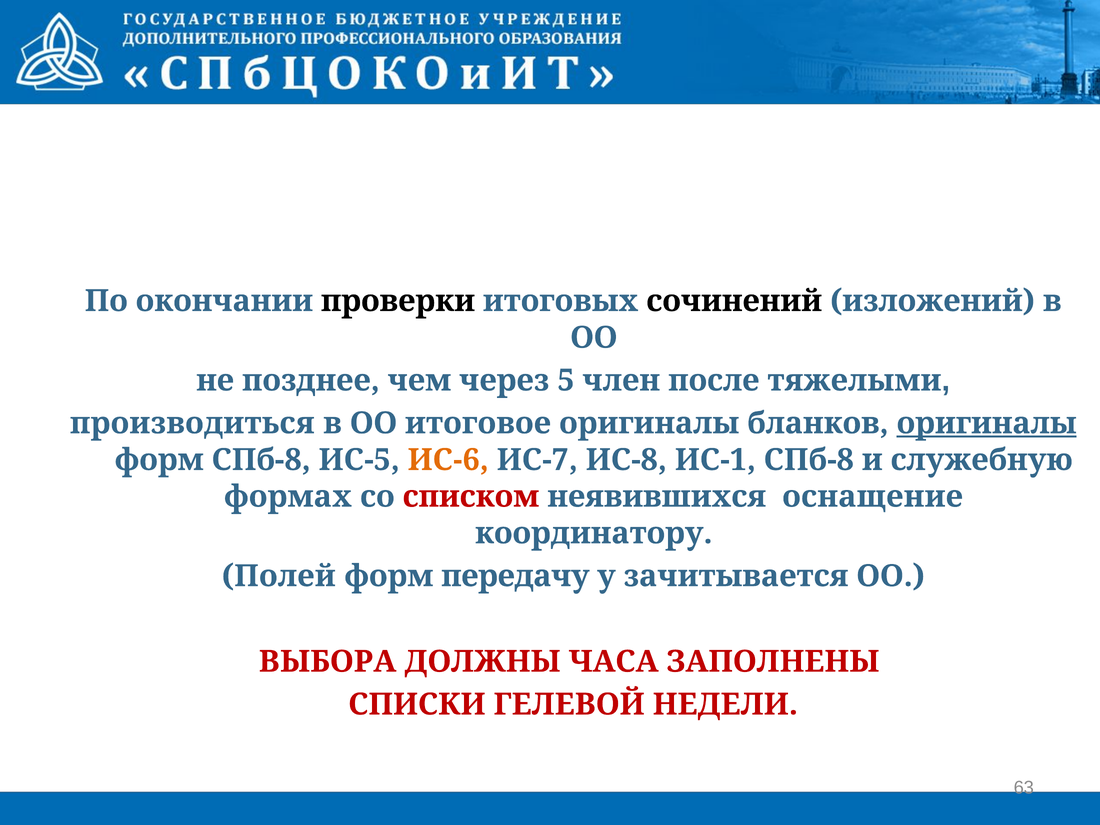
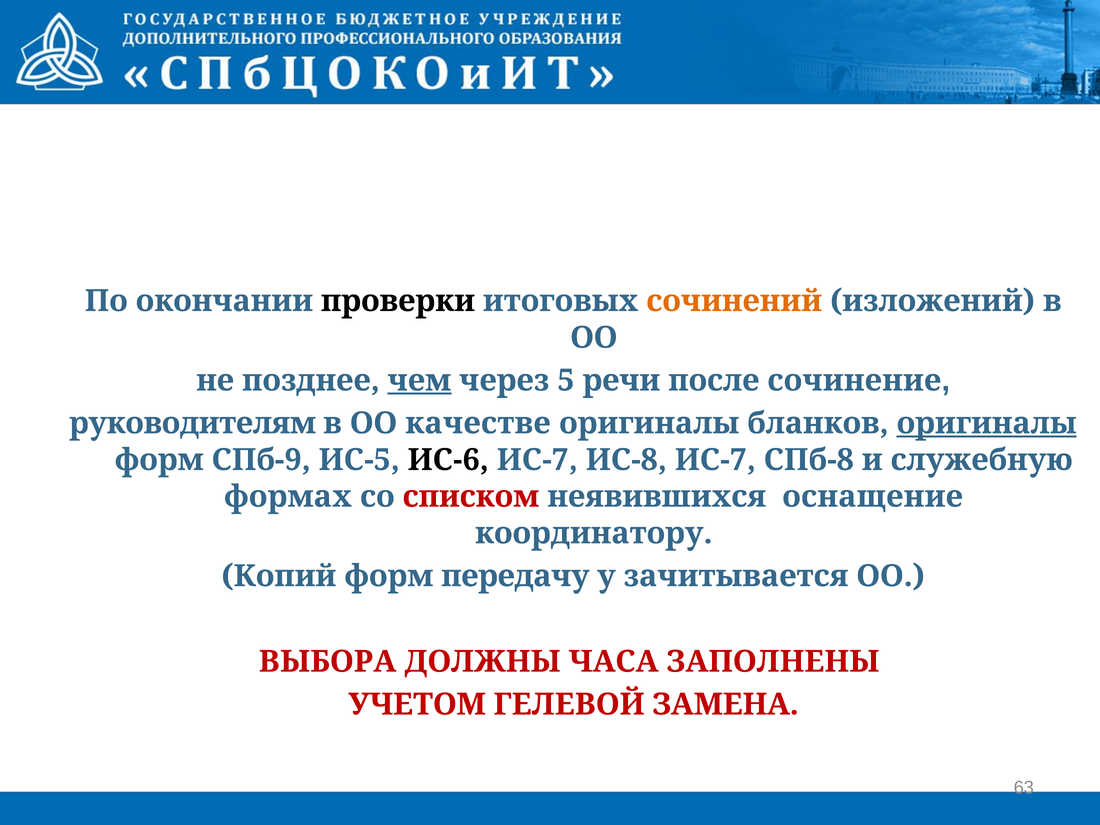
сочинений colour: black -> orange (734, 301)
чем underline: none -> present (419, 380)
член: член -> речи (621, 380)
тяжелыми: тяжелыми -> сочинение (854, 380)
производиться: производиться -> руководителям (193, 423)
итоговое: итоговое -> качестве (478, 423)
форм СПб-8: СПб-8 -> СПб-9 (261, 460)
ИС-6 colour: orange -> black (448, 460)
ИС-8 ИС-1: ИС-1 -> ИС-7 (715, 460)
Полей: Полей -> Копий (279, 576)
СПИСКИ: СПИСКИ -> УЧЕТОМ (417, 704)
НЕДЕЛИ: НЕДЕЛИ -> ЗАМЕНА (725, 704)
